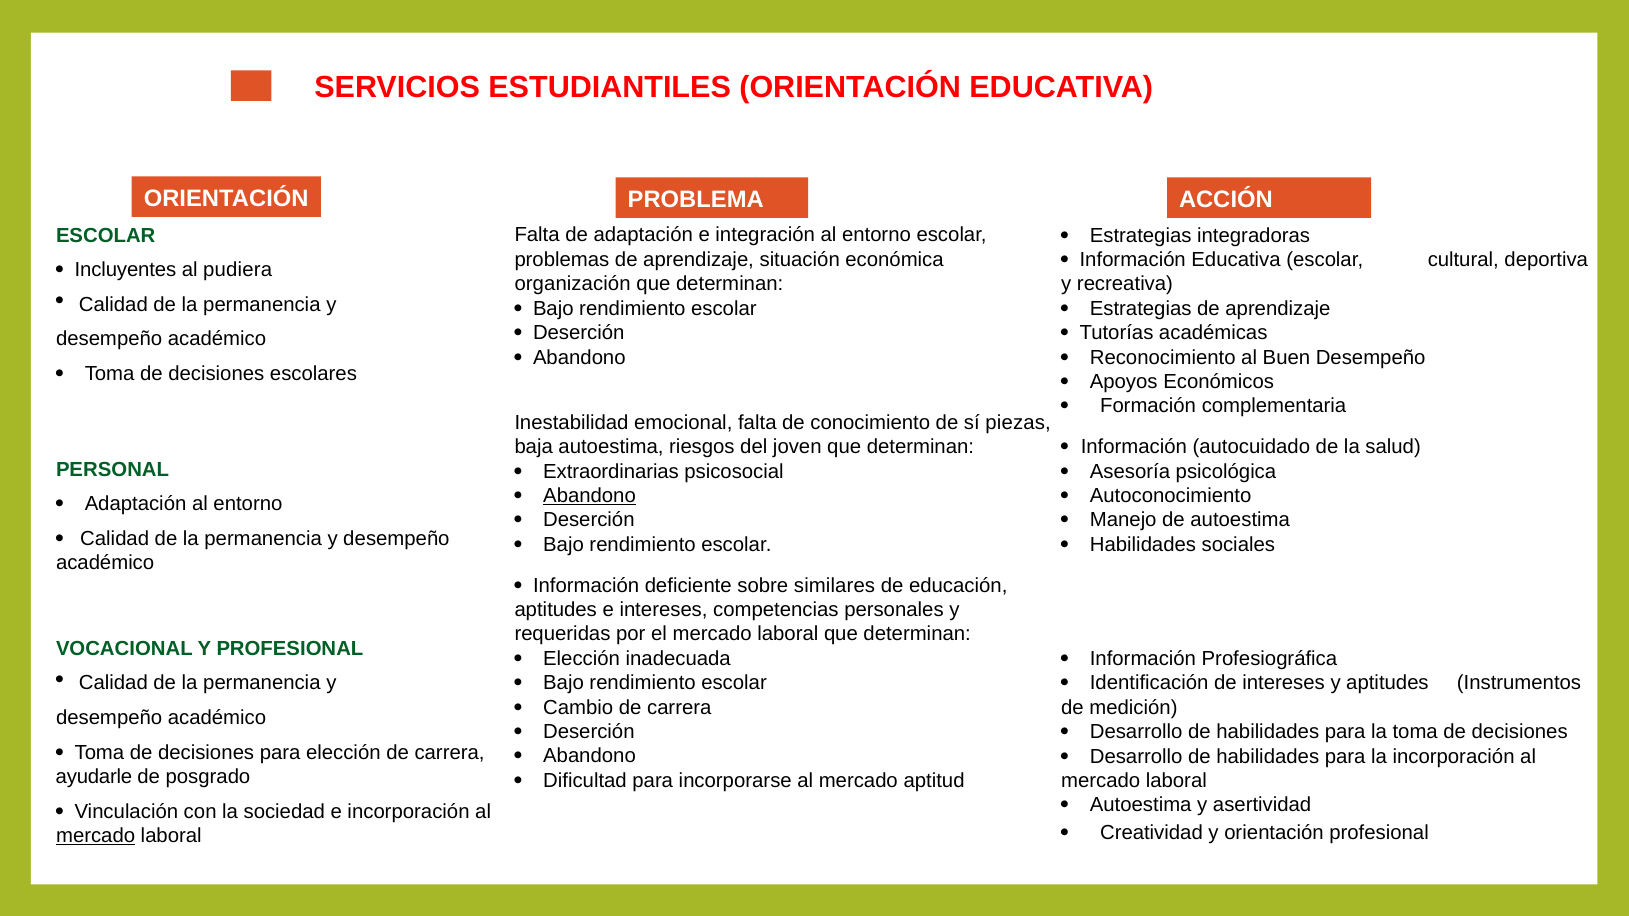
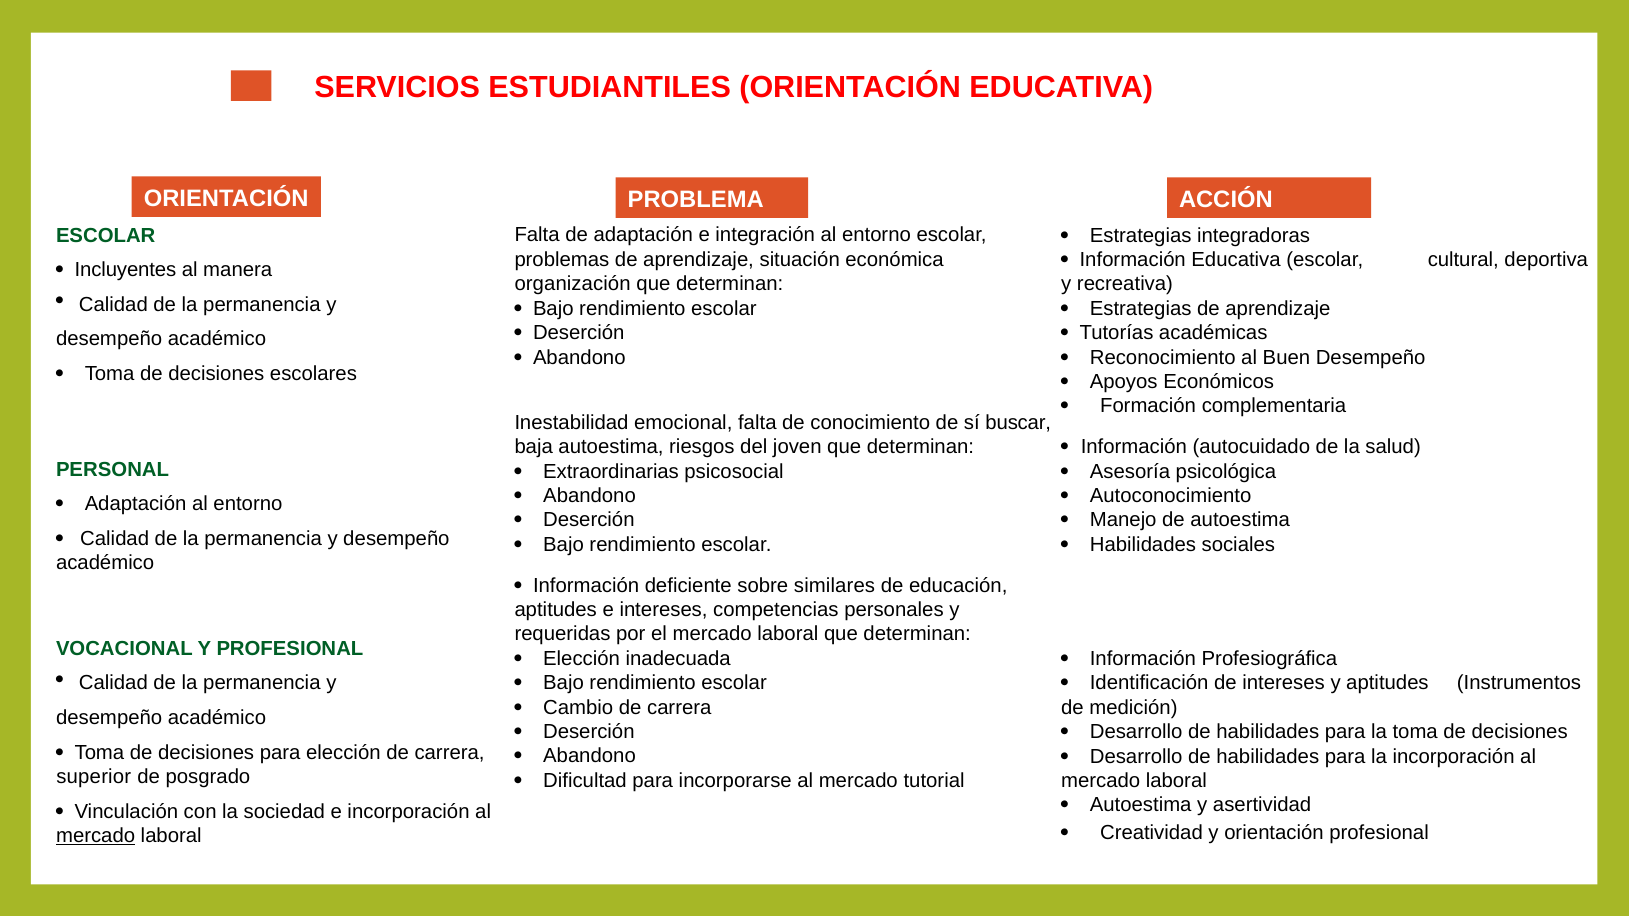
pudiera: pudiera -> manera (238, 270)
piezas: piezas -> buscar (1018, 423)
Abandono underline: present -> none (590, 496)
ayudarle: ayudarle -> superior (94, 777)
aptitud: aptitud -> tutorial (934, 781)
